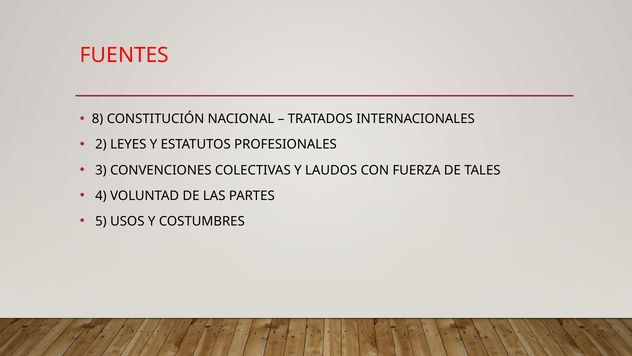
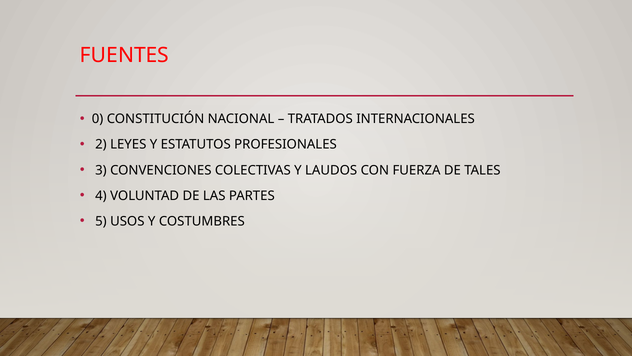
8: 8 -> 0 (98, 119)
